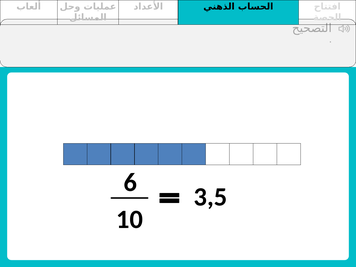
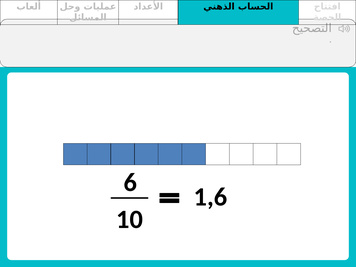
3,5: 3,5 -> 1,6 (210, 197)
